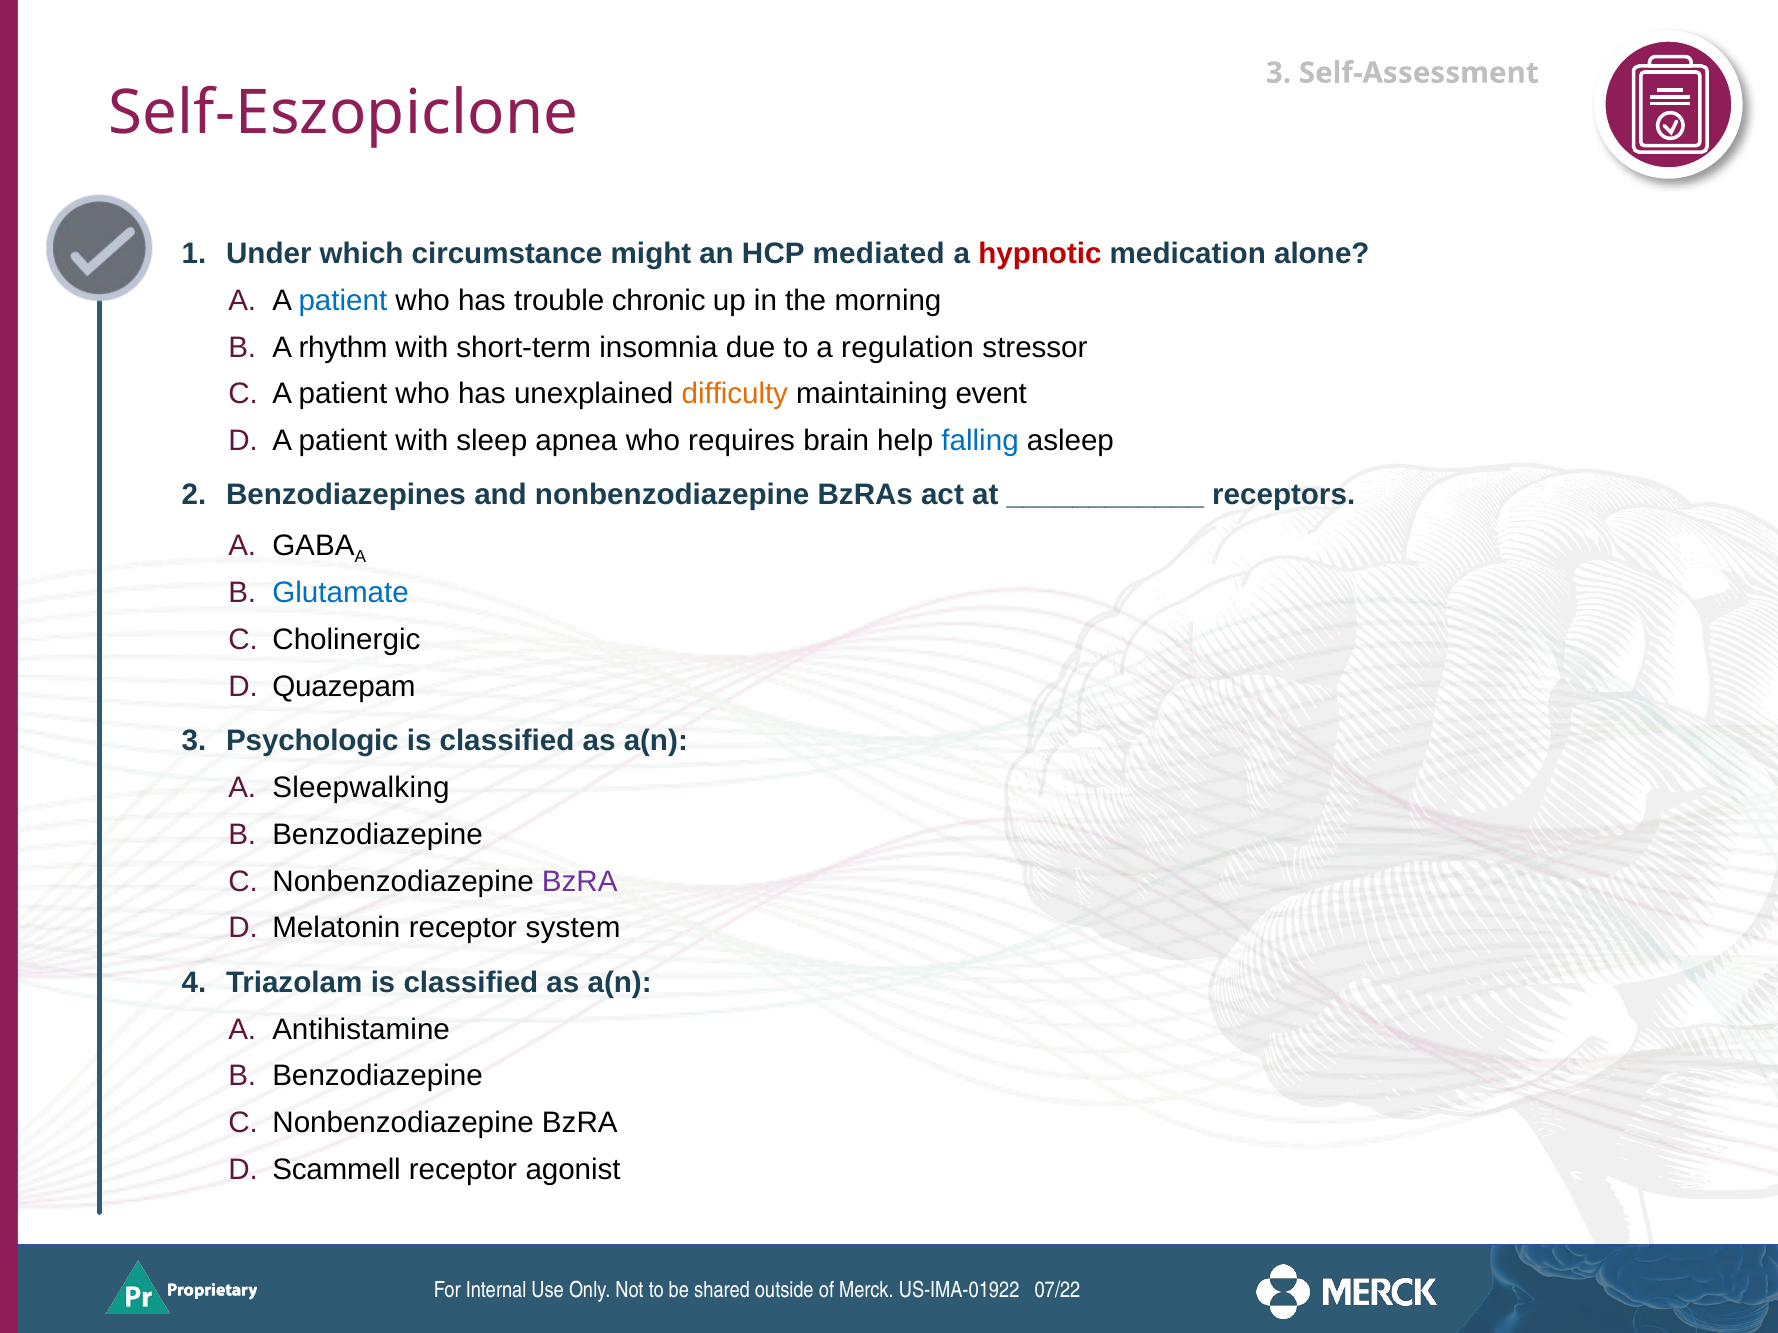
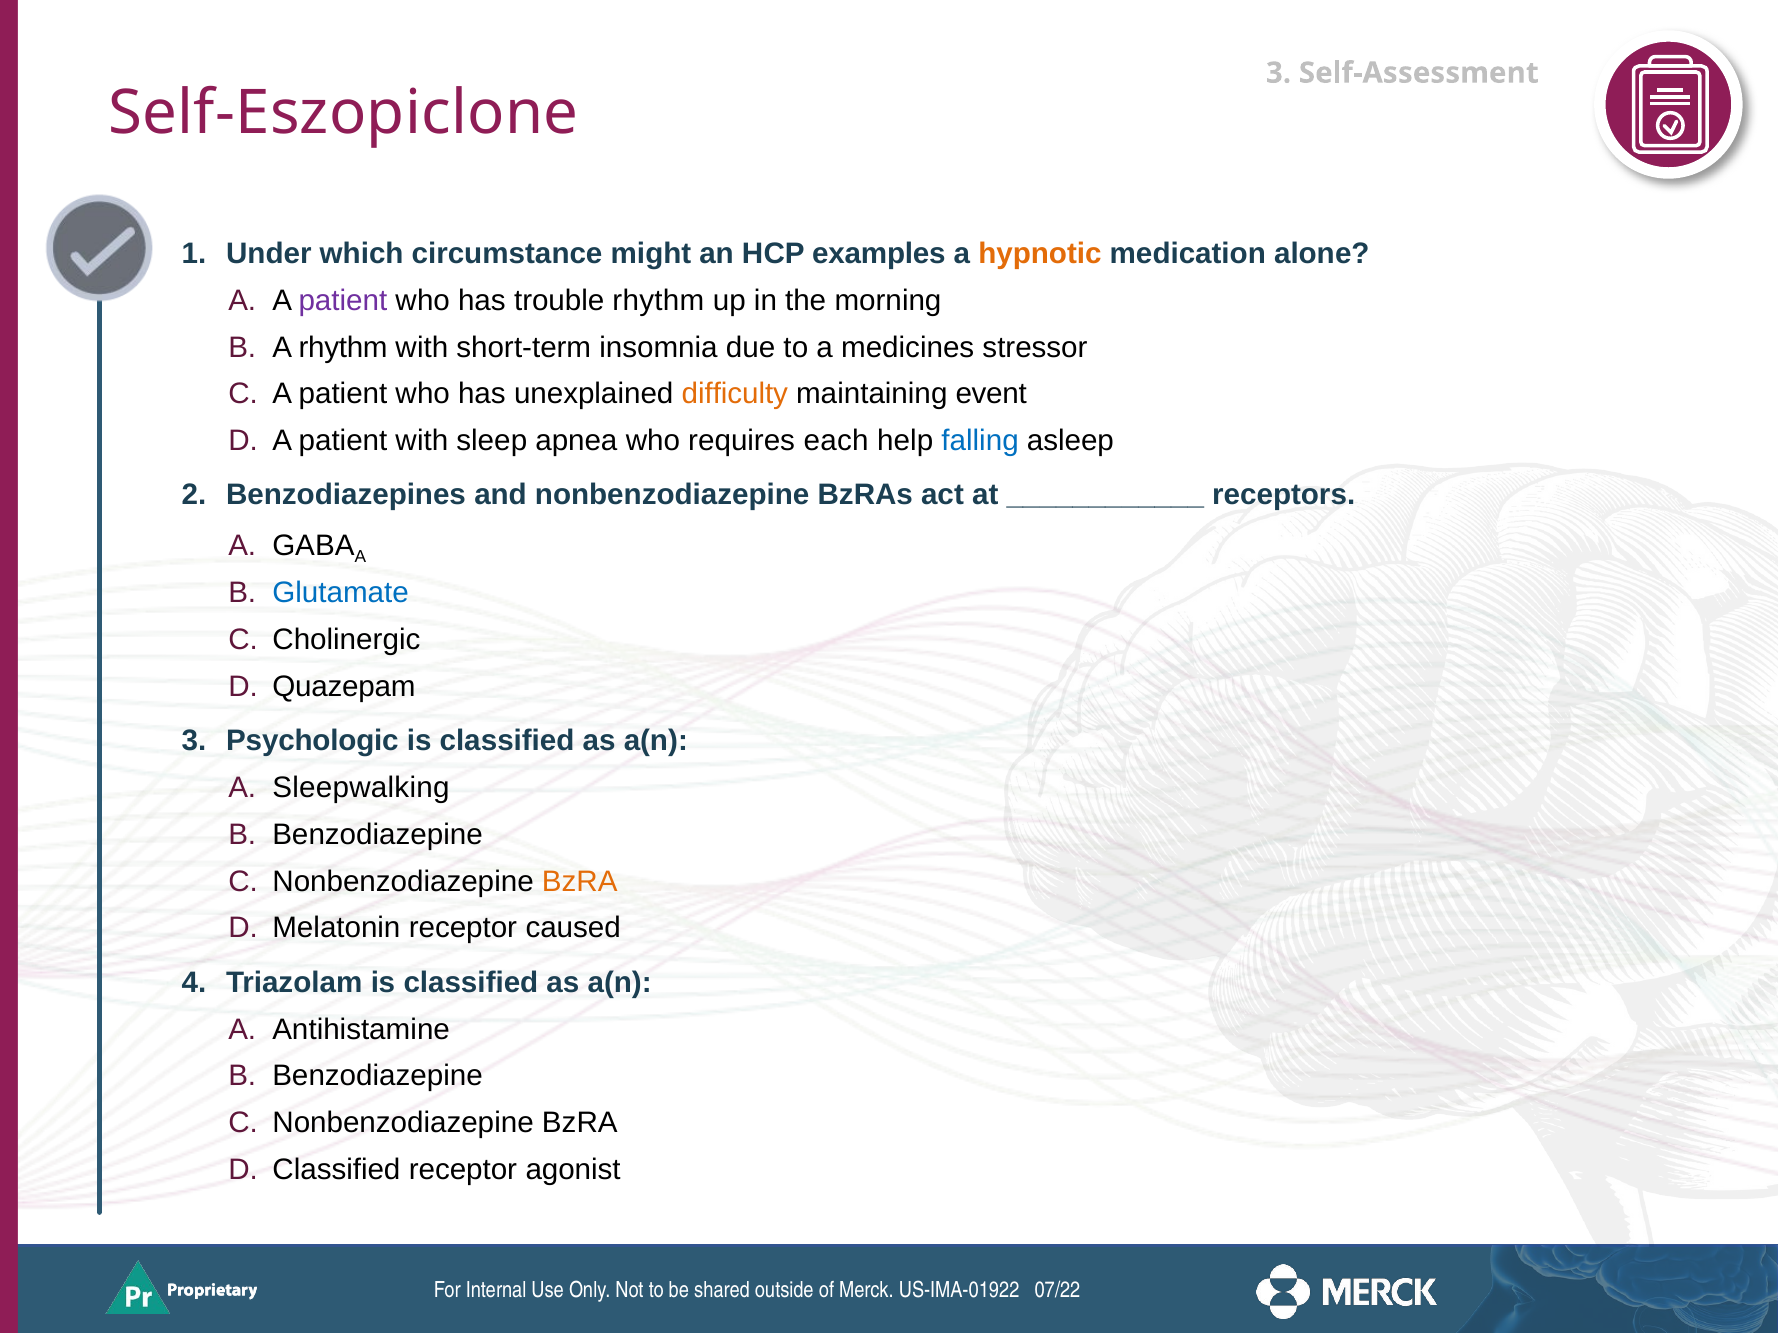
mediated: mediated -> examples (879, 254)
hypnotic colour: red -> orange (1040, 254)
patient colour: blue -> purple (343, 301)
trouble chronic: chronic -> rhythm (658, 301)
regulation: regulation -> medicines (908, 347)
brain: brain -> each (836, 441)
BzRA colour: purple -> orange (580, 882)
system: system -> caused (573, 929)
Scammell: Scammell -> Classified (336, 1170)
